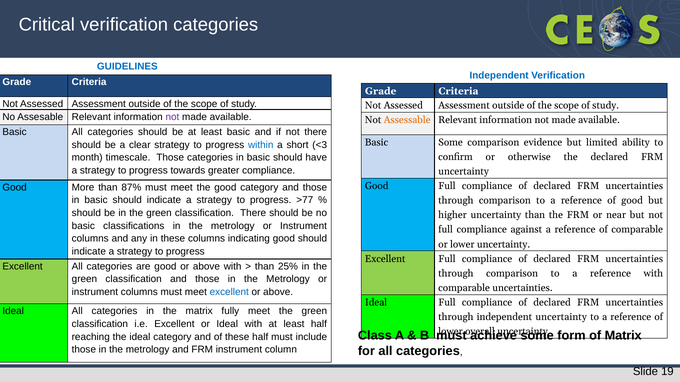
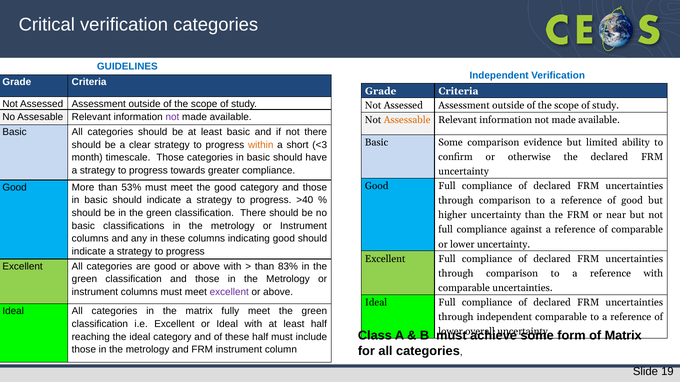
within colour: blue -> orange (261, 145)
87%: 87% -> 53% (131, 188)
>77: >77 -> >40 (305, 200)
25%: 25% -> 83% (288, 267)
excellent colour: blue -> purple (229, 292)
independent uncertainty: uncertainty -> comparable (561, 317)
